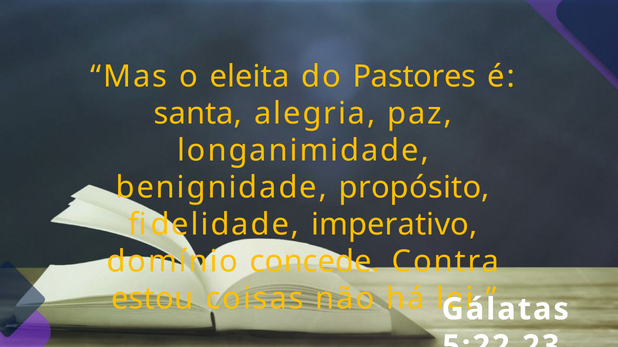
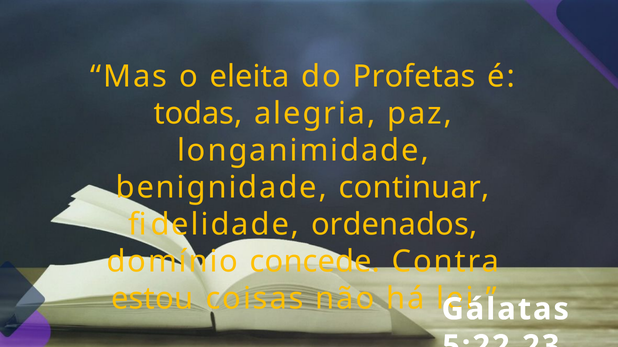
Pastores: Pastores -> Profetas (414, 77)
santa: santa -> todas (198, 114)
propósito: propósito -> continuar (414, 188)
imperativo: imperativo -> ordenados (394, 225)
